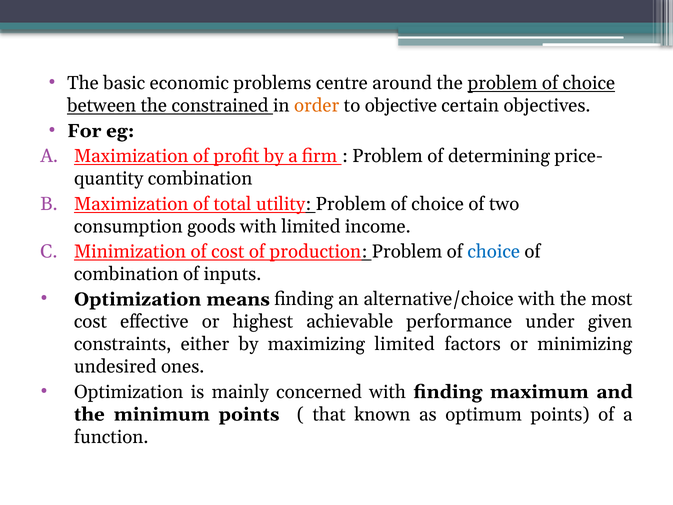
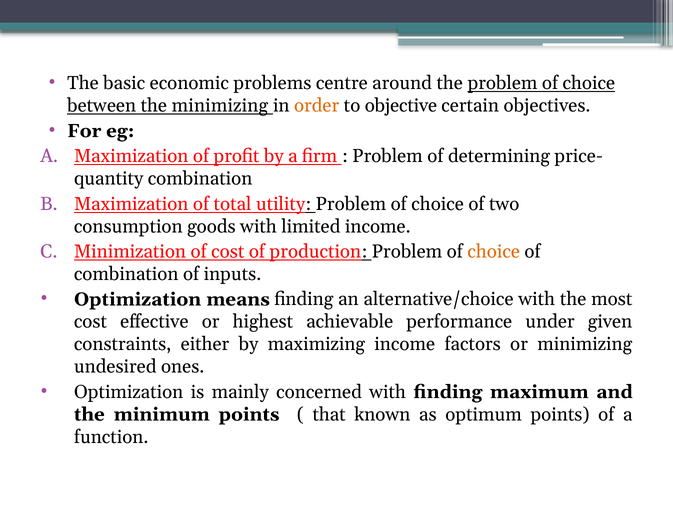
the constrained: constrained -> minimizing (220, 106)
choice colour: blue -> orange (494, 251)
maximizing limited: limited -> income (405, 344)
